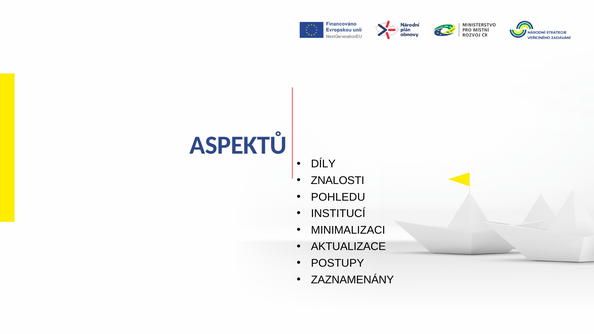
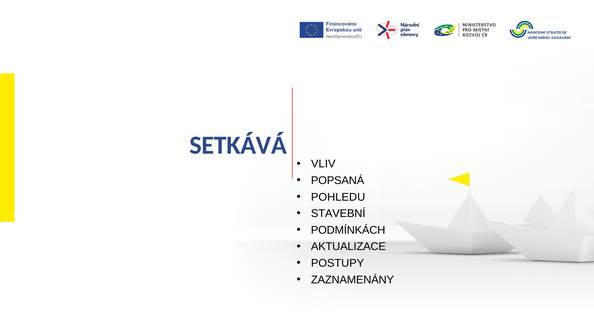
ASPEKTŮ: ASPEKTŮ -> SETKÁVÁ (238, 145)
DÍLY: DÍLY -> VLIV (323, 164)
ZNALOSTI: ZNALOSTI -> POPSANÁ (338, 181)
INSTITUCÍ: INSTITUCÍ -> STAVEBNÍ (338, 214)
MINIMALIZACI: MINIMALIZACI -> PODMÍNKÁCH (348, 230)
